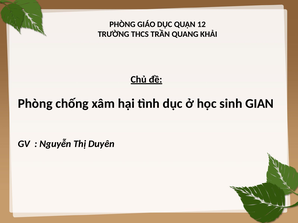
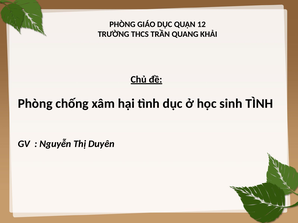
sinh GIAN: GIAN -> TÌNH (259, 104)
